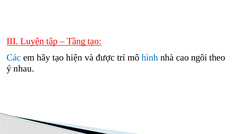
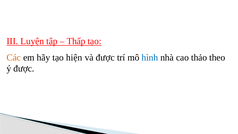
Tầng: Tầng -> Thấp (76, 41)
Các colour: blue -> orange (14, 57)
ngôi: ngôi -> thảo (199, 57)
ý nhau: nhau -> được (24, 69)
